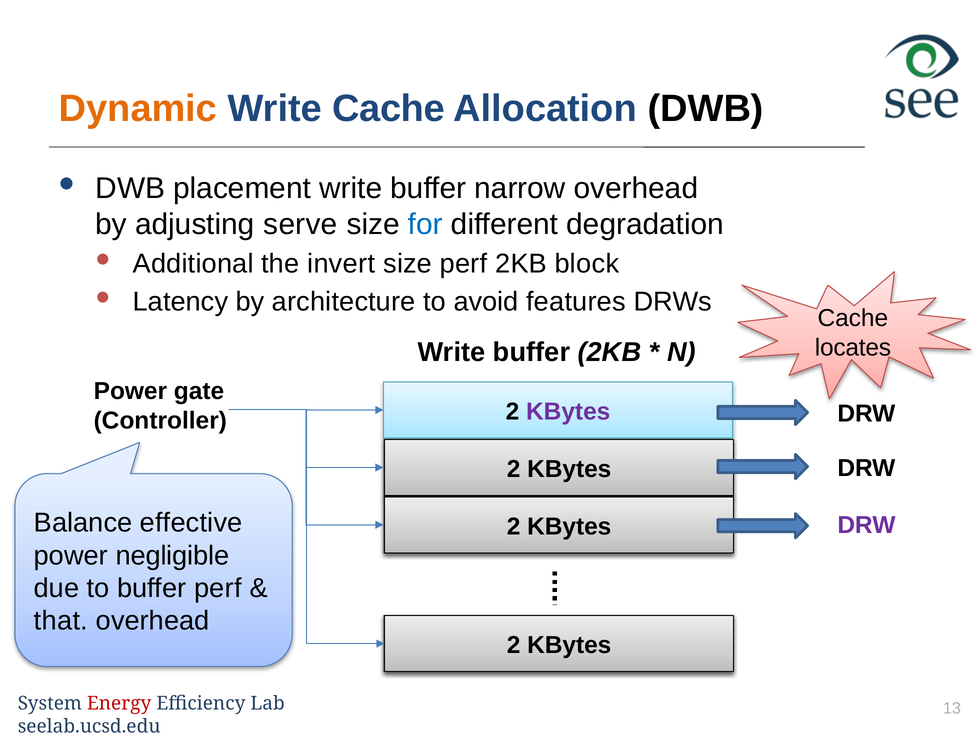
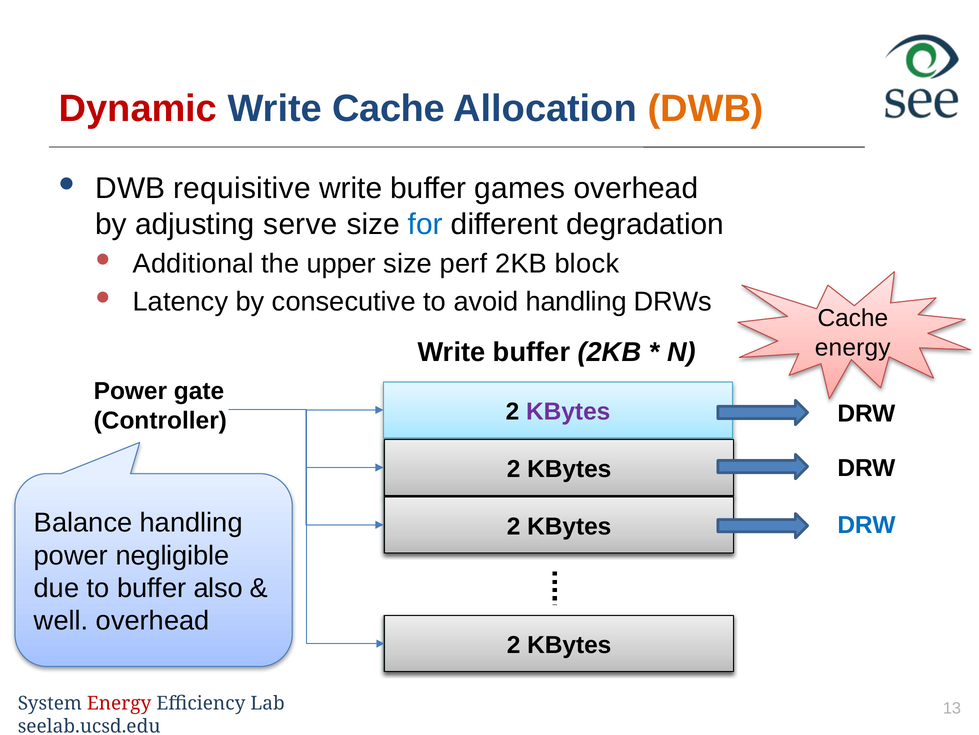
Dynamic colour: orange -> red (138, 109)
DWB colour: black -> orange (706, 109)
placement: placement -> requisitive (242, 188)
narrow: narrow -> games (520, 188)
invert: invert -> upper (341, 263)
architecture: architecture -> consecutive (344, 302)
avoid features: features -> handling (576, 302)
locates: locates -> energy (853, 347)
Balance effective: effective -> handling (191, 522)
DRW colour: purple -> blue (866, 525)
buffer perf: perf -> also (218, 588)
that: that -> well (61, 620)
